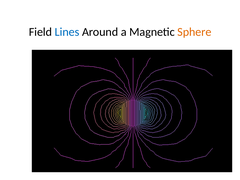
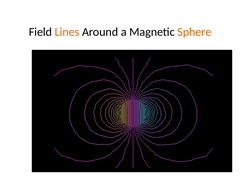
Lines colour: blue -> orange (67, 32)
